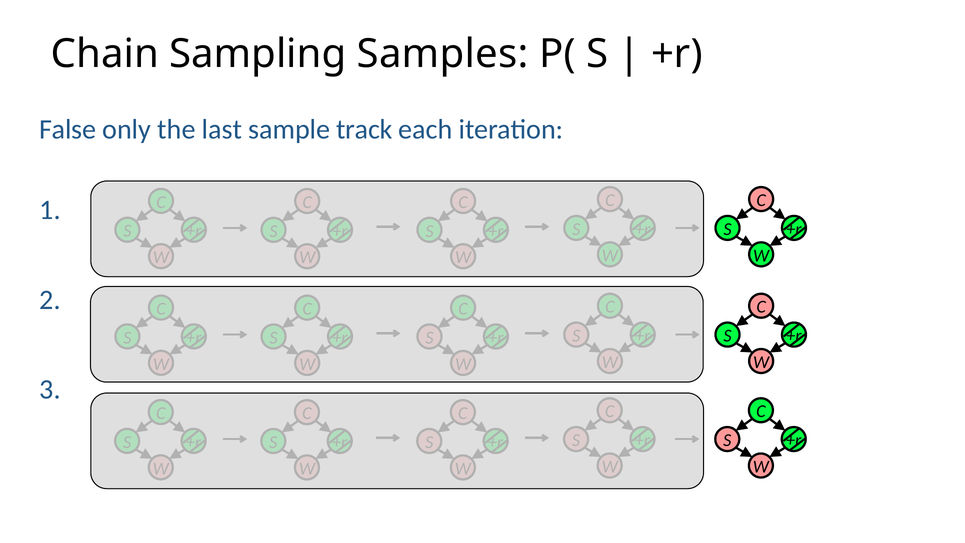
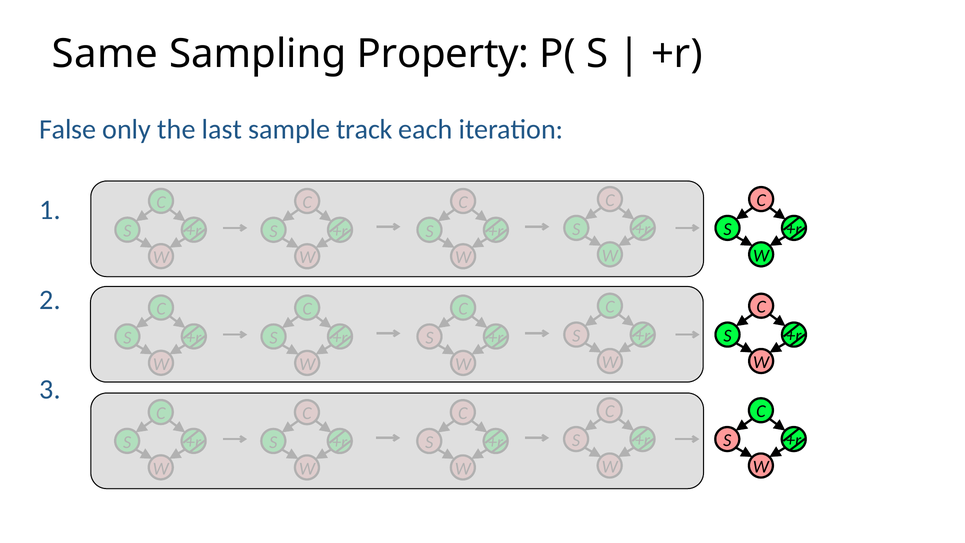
Chain: Chain -> Same (105, 54)
Samples: Samples -> Property (443, 54)
